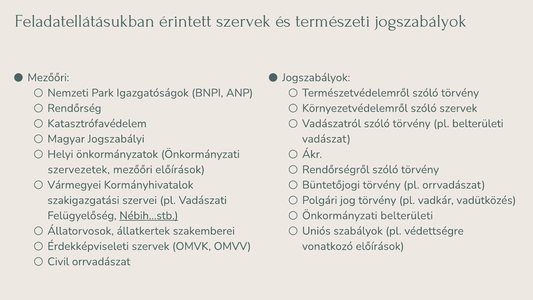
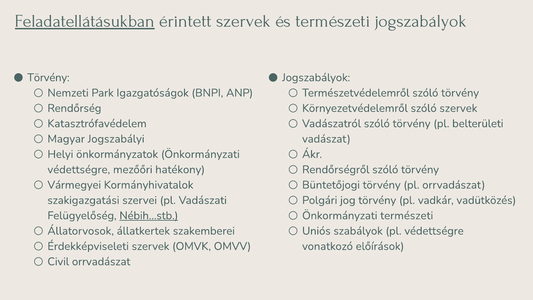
Feladatellátásukban underline: none -> present (85, 21)
Mezőőri: Mezőőri -> Törvény (48, 77)
szervezetek: szervezetek -> védettségre (79, 169)
mezőőri előírások: előírások -> hatékony (180, 169)
Önkormányzati belterületi: belterületi -> természeti (407, 215)
